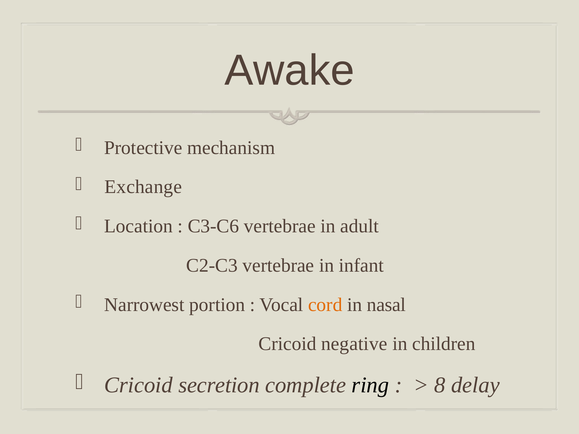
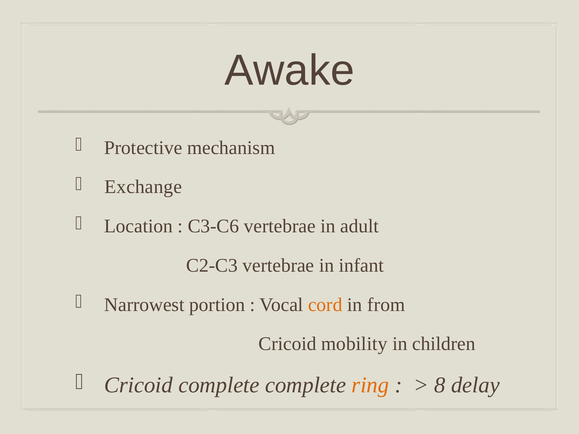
nasal: nasal -> from (386, 305)
negative: negative -> mobility (354, 344)
Cricoid secretion: secretion -> complete (219, 385)
ring colour: black -> orange (370, 385)
